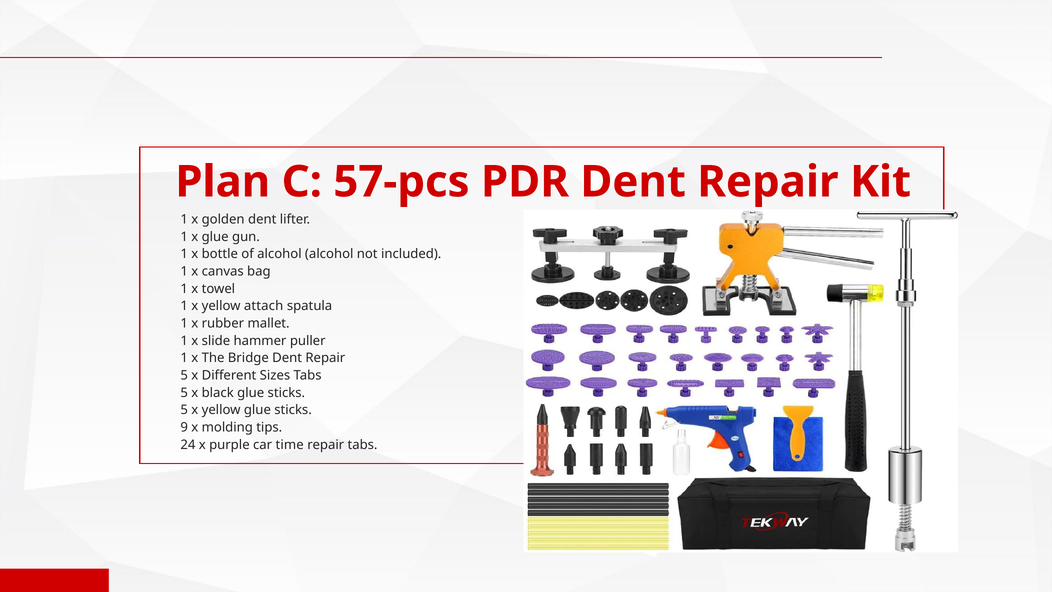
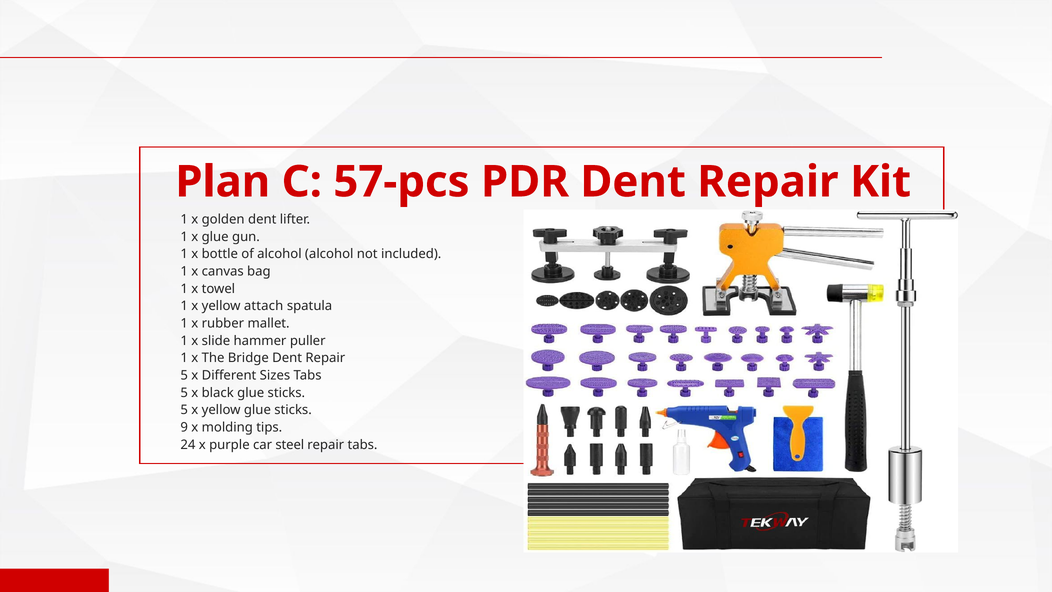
time: time -> steel (290, 445)
